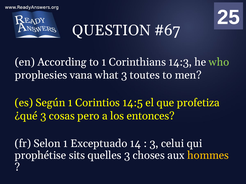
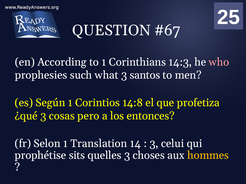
who colour: light green -> pink (219, 62)
vana: vana -> such (81, 75)
toutes: toutes -> santos (145, 75)
14:5: 14:5 -> 14:8 (133, 103)
Exceptuado: Exceptuado -> Translation (99, 144)
